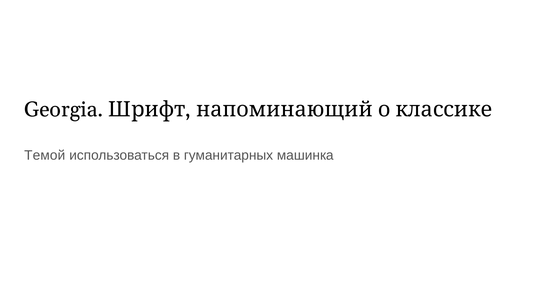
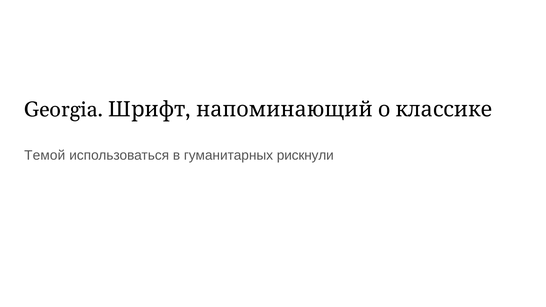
машинка: машинка -> рискнули (305, 156)
